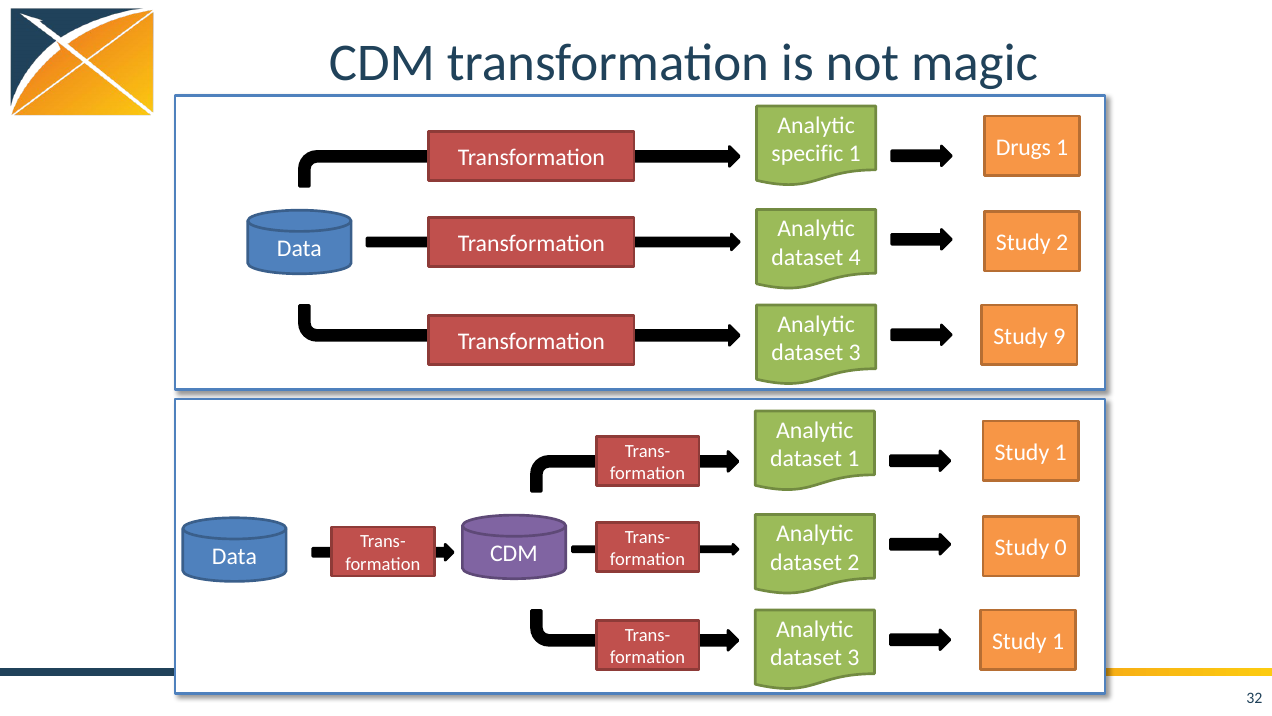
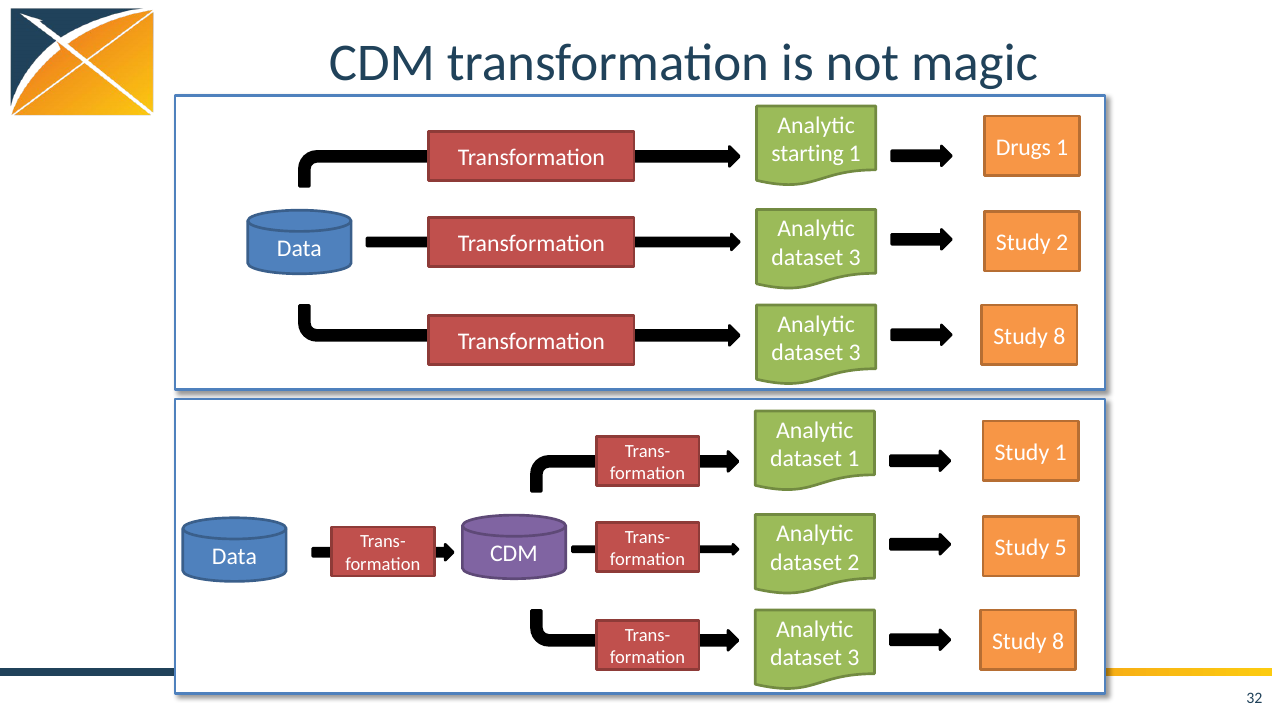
specific: specific -> starting (808, 154)
4: 4 -> 3 (855, 257)
9: 9 -> 8 (1059, 336)
0: 0 -> 5 (1061, 548)
1: 1 -> 8 (1058, 641)
